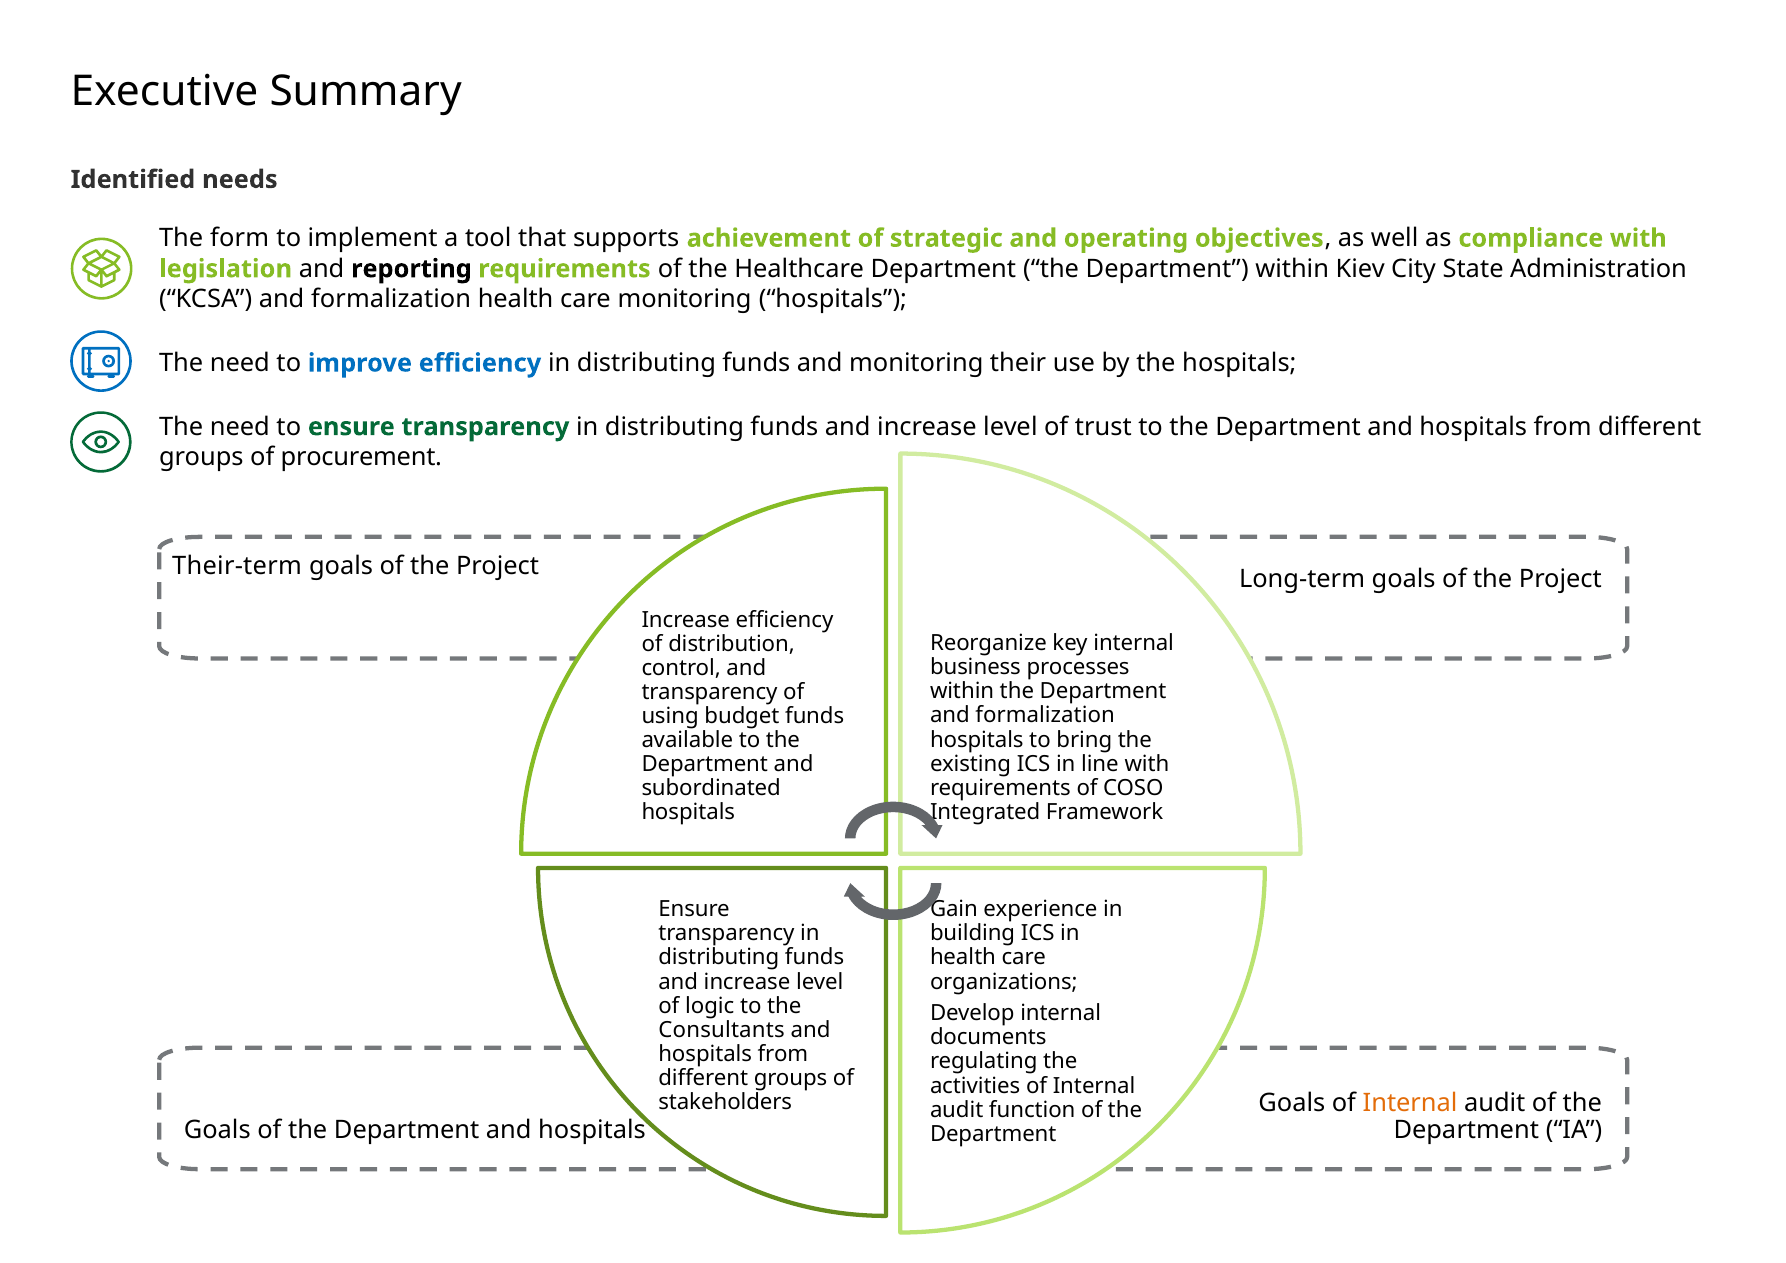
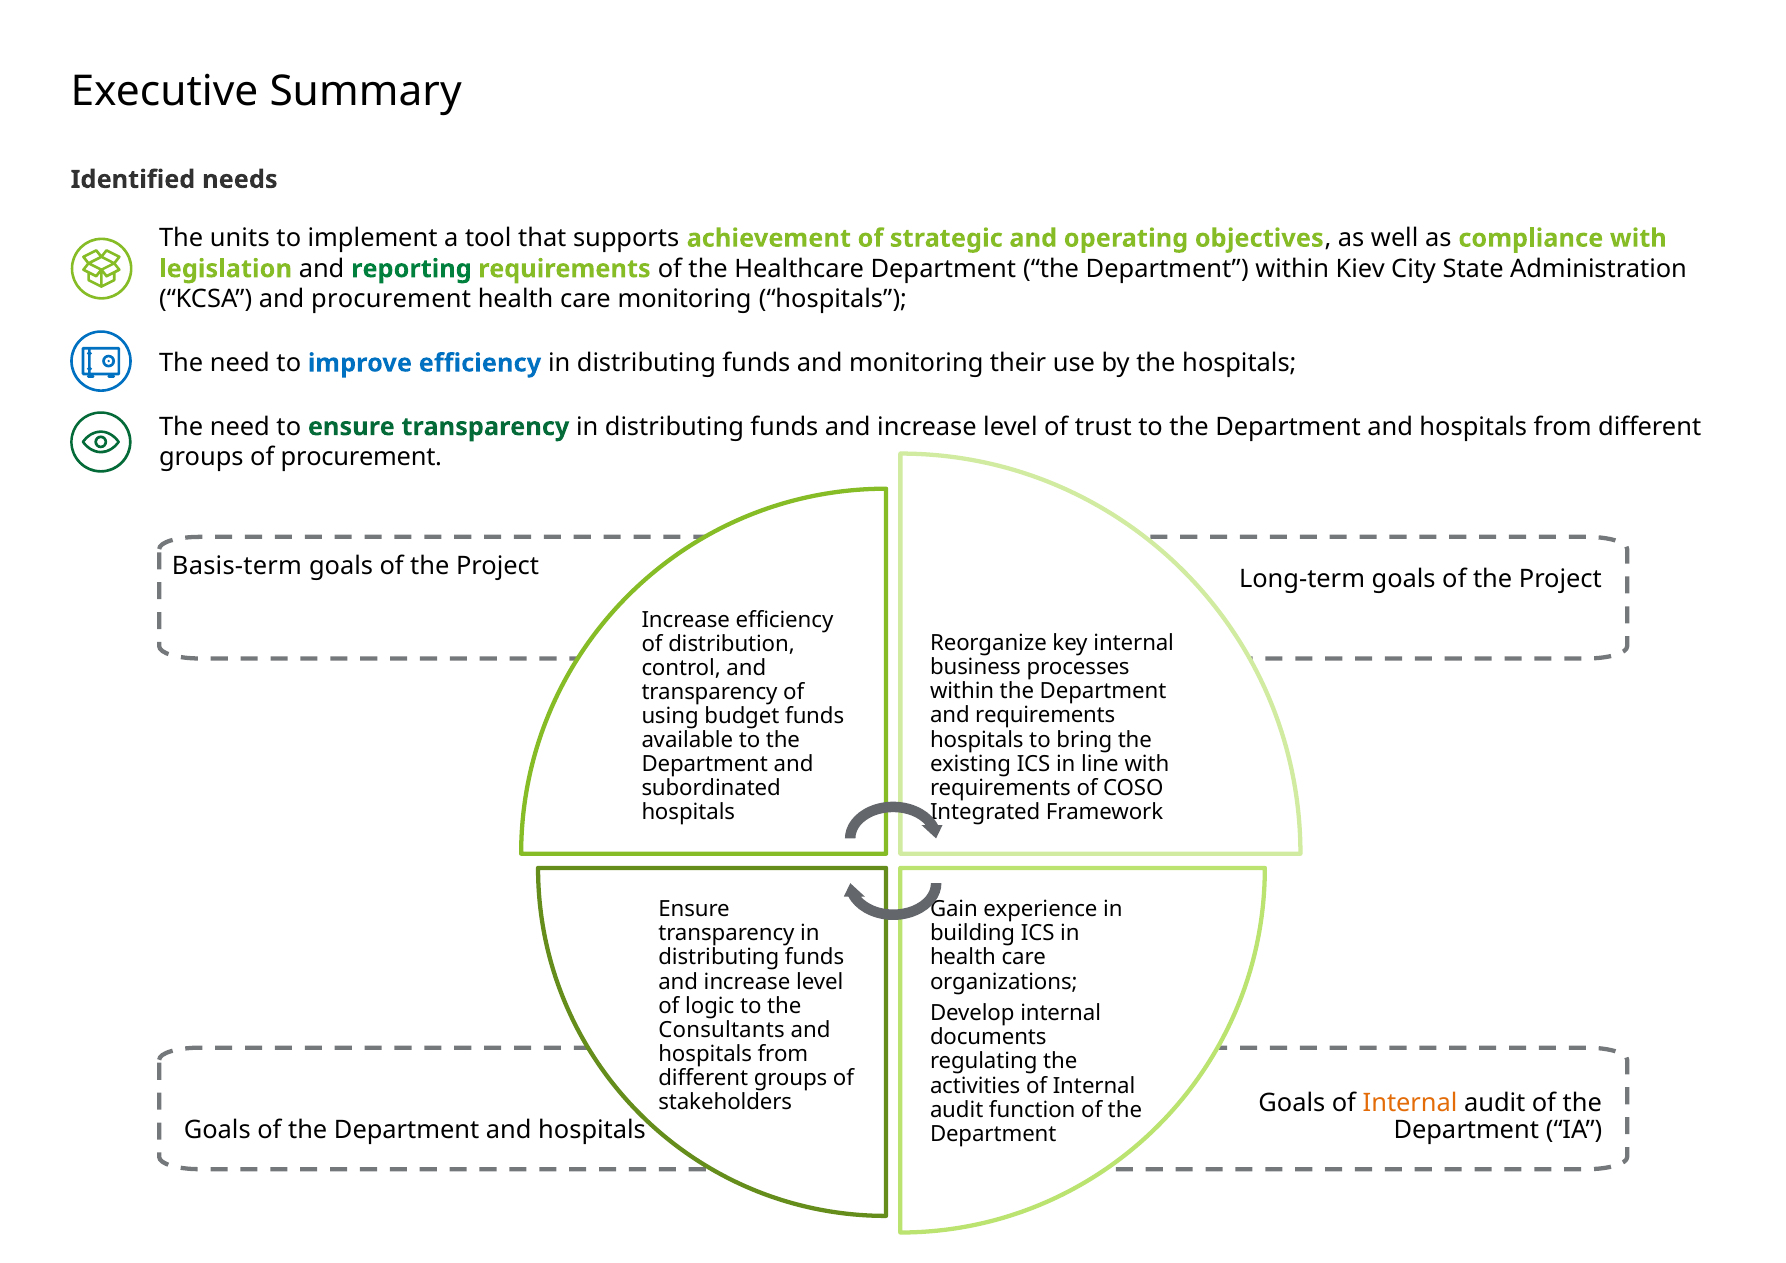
form: form -> units (240, 238)
reporting colour: black -> green (411, 269)
KCSA and formalization: formalization -> procurement (391, 299)
Their-term: Their-term -> Basis-term (237, 567)
formalization: formalization -> requirements (1045, 716)
